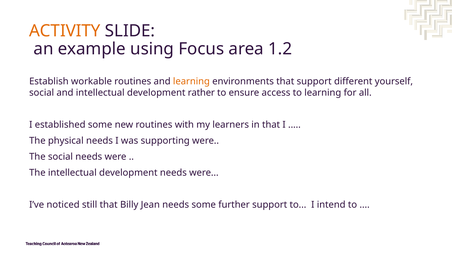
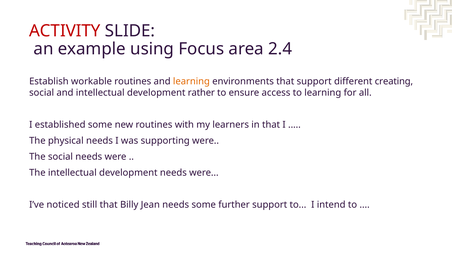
ACTIVITY colour: orange -> red (65, 31)
1.2: 1.2 -> 2.4 (280, 49)
yourself: yourself -> creating (394, 82)
